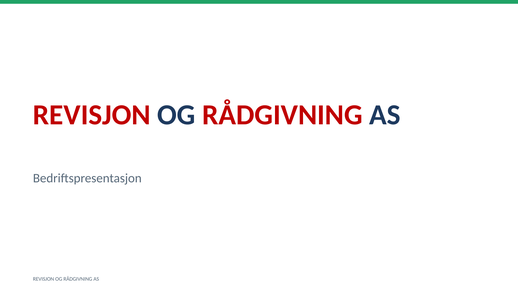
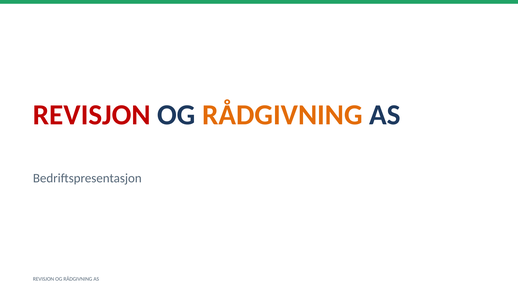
RÅDGIVNING colour: red -> orange (282, 115)
